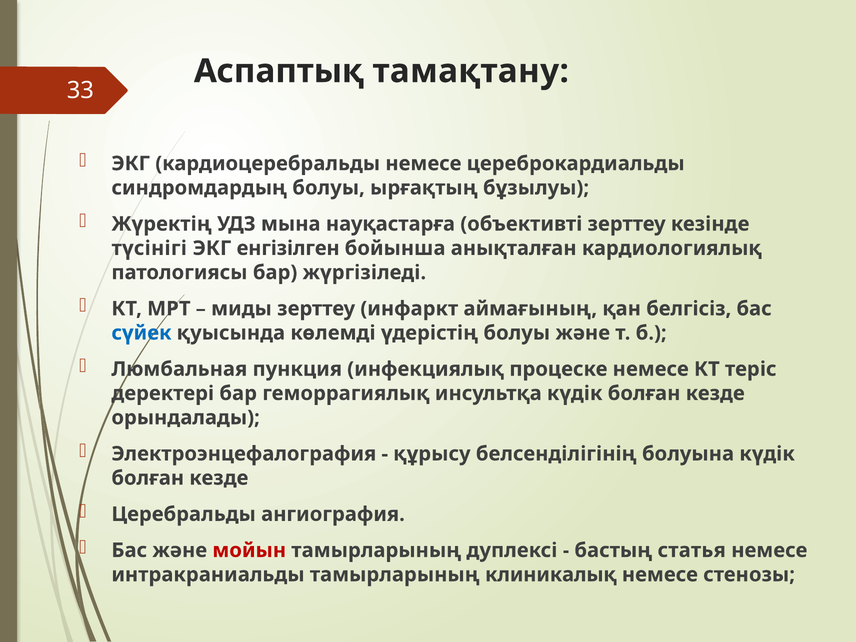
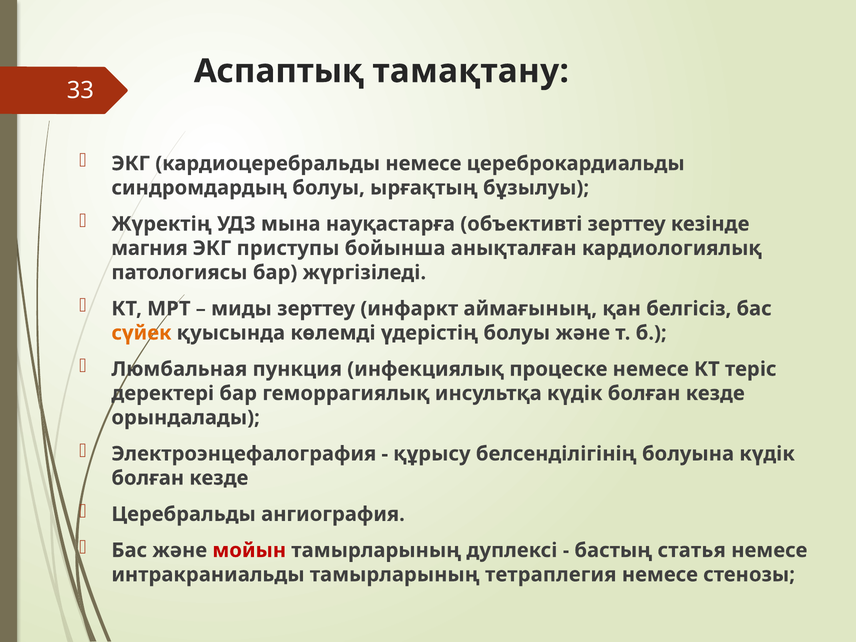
түсінігі: түсінігі -> магния (149, 248)
енгізілген: енгізілген -> приступы (288, 248)
сүйек colour: blue -> orange (141, 333)
клиникалық: клиникалық -> тетраплегия (551, 575)
